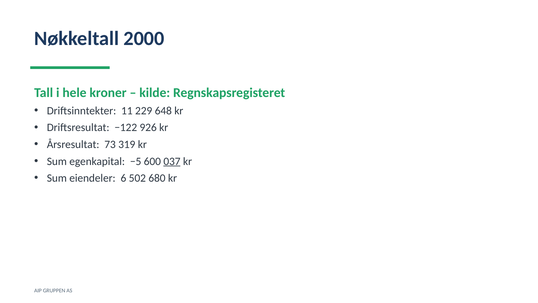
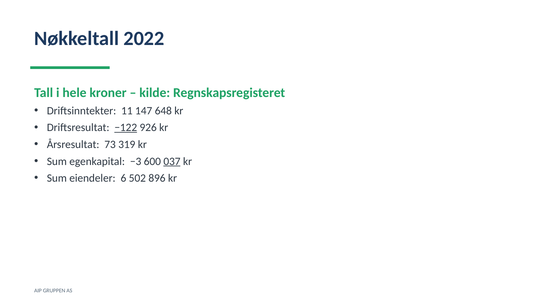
2000: 2000 -> 2022 (144, 38)
229: 229 -> 147 (144, 111)
−122 underline: none -> present (126, 127)
−5: −5 -> −3 (136, 161)
680: 680 -> 896 (157, 178)
